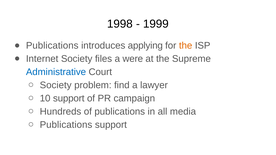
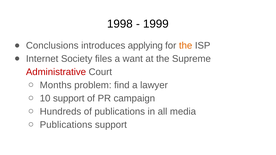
Publications: Publications -> Conclusions (52, 46)
were: were -> want (133, 59)
Administrative colour: blue -> red (56, 72)
Society: Society -> Months (56, 85)
